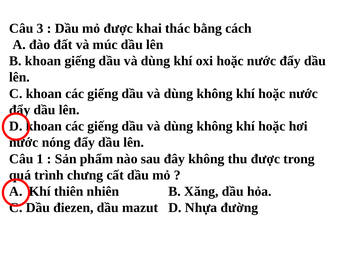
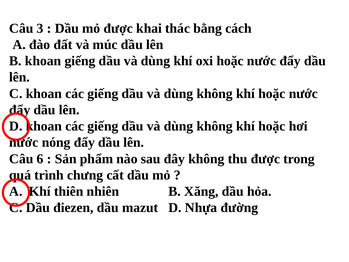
1: 1 -> 6 (40, 159)
